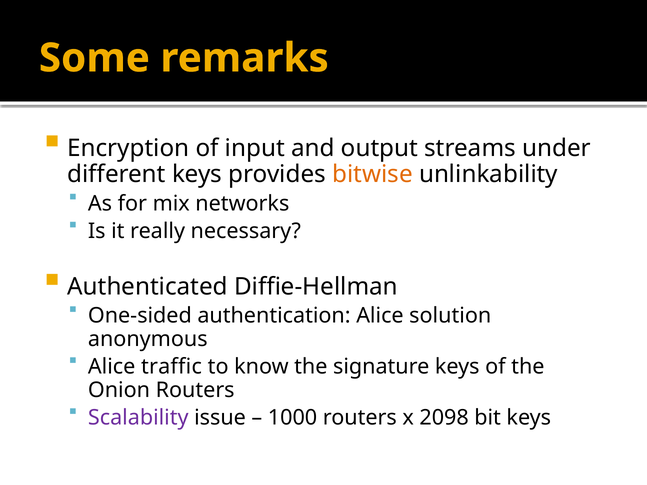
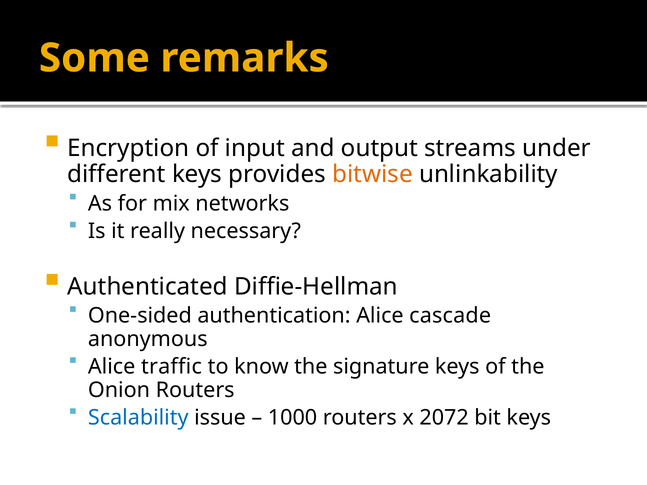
solution: solution -> cascade (450, 316)
Scalability colour: purple -> blue (138, 418)
2098: 2098 -> 2072 (444, 418)
